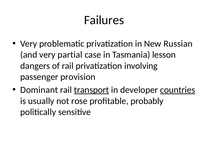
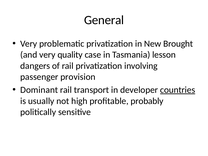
Failures: Failures -> General (104, 20)
Russian: Russian -> Brought (178, 44)
partial: partial -> quality (70, 55)
transport underline: present -> none (92, 90)
rose: rose -> high (79, 101)
